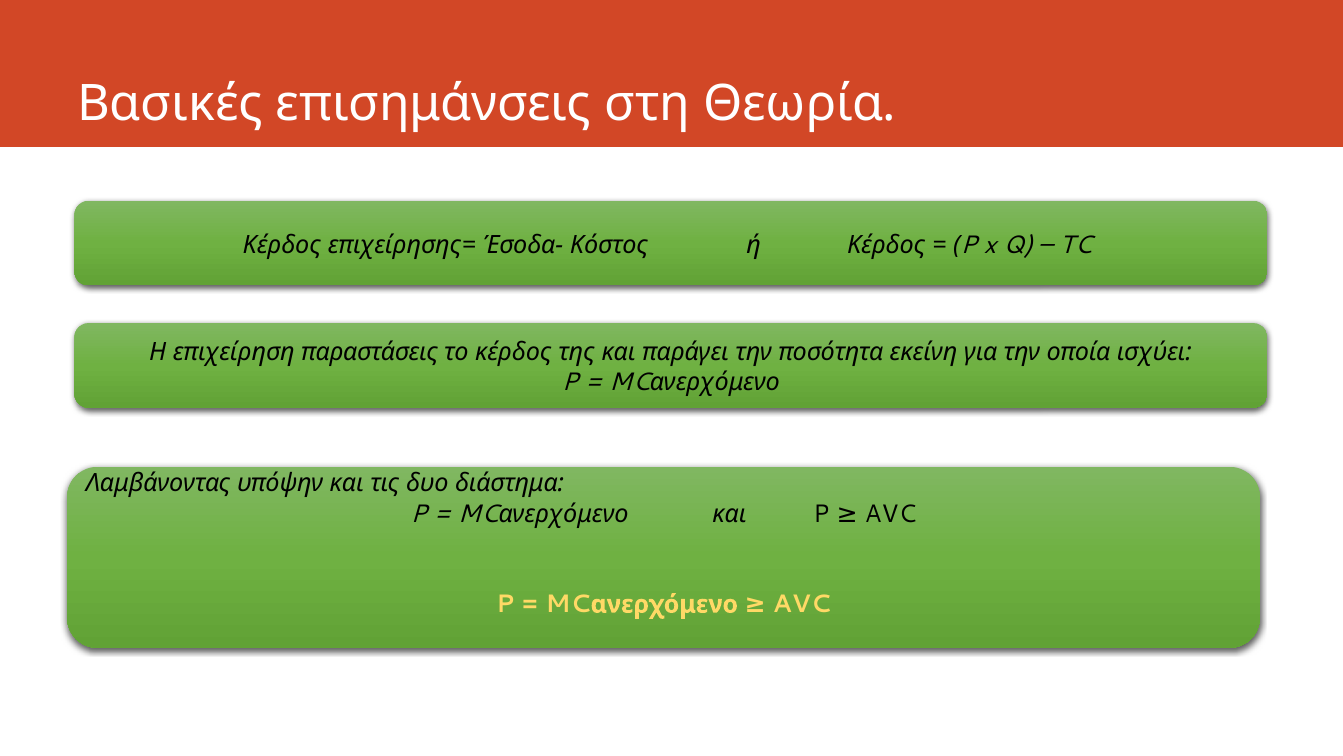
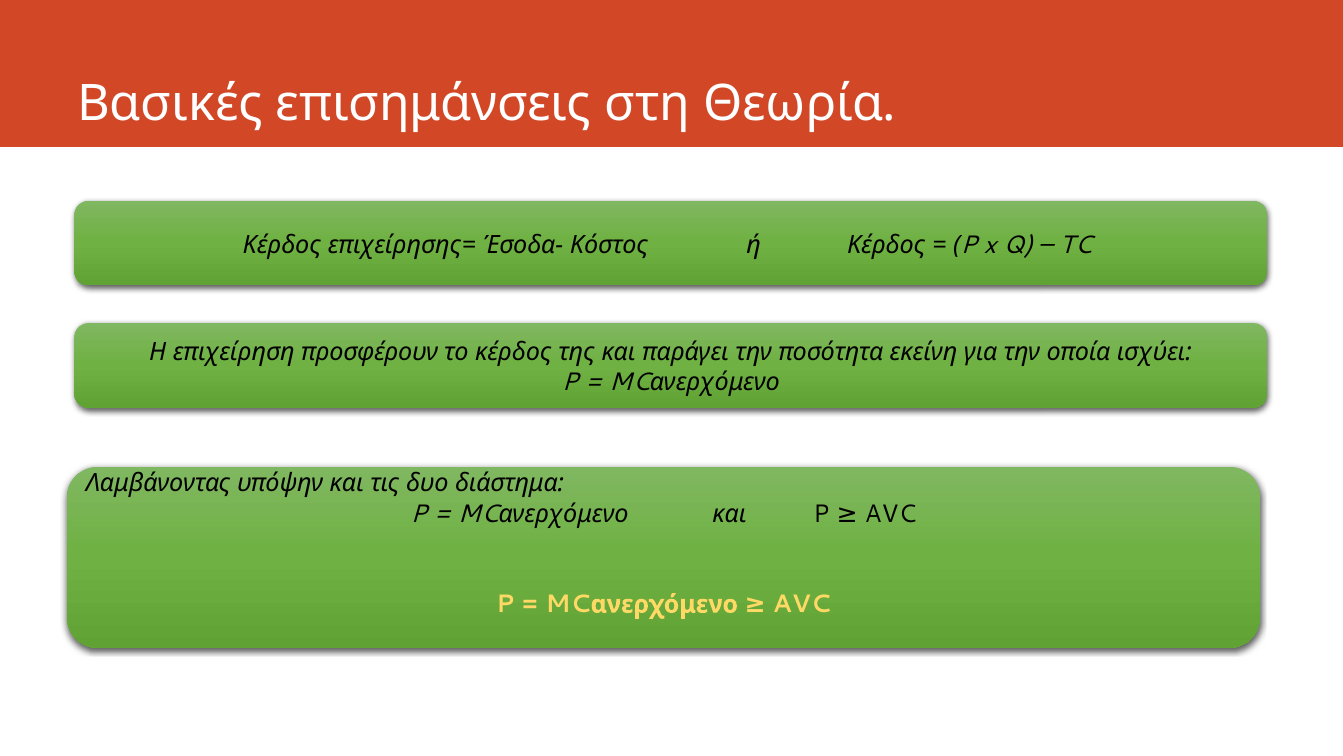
παραστάσεις: παραστάσεις -> προσφέρουν (370, 352)
